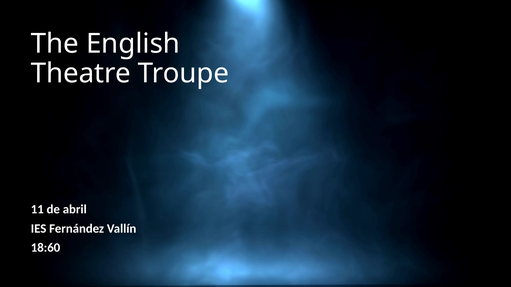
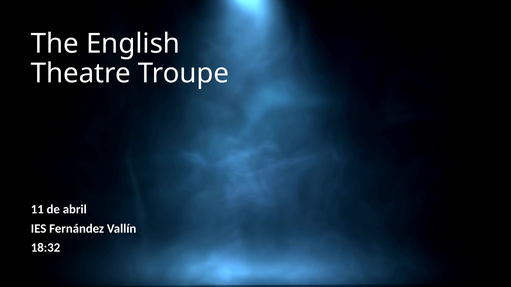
18:60: 18:60 -> 18:32 (45, 248)
